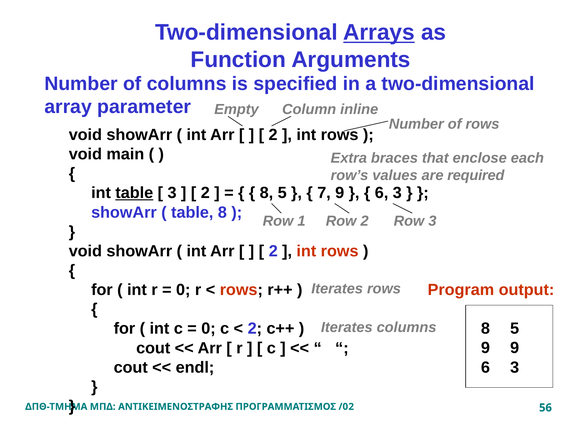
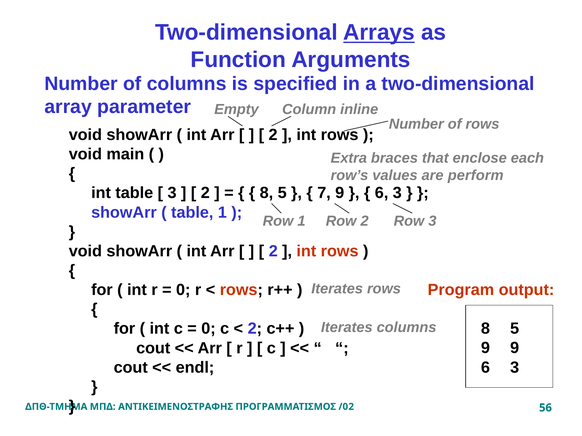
required: required -> perform (476, 176)
table underline: present -> none (134, 193)
table 8: 8 -> 1 (222, 213)
